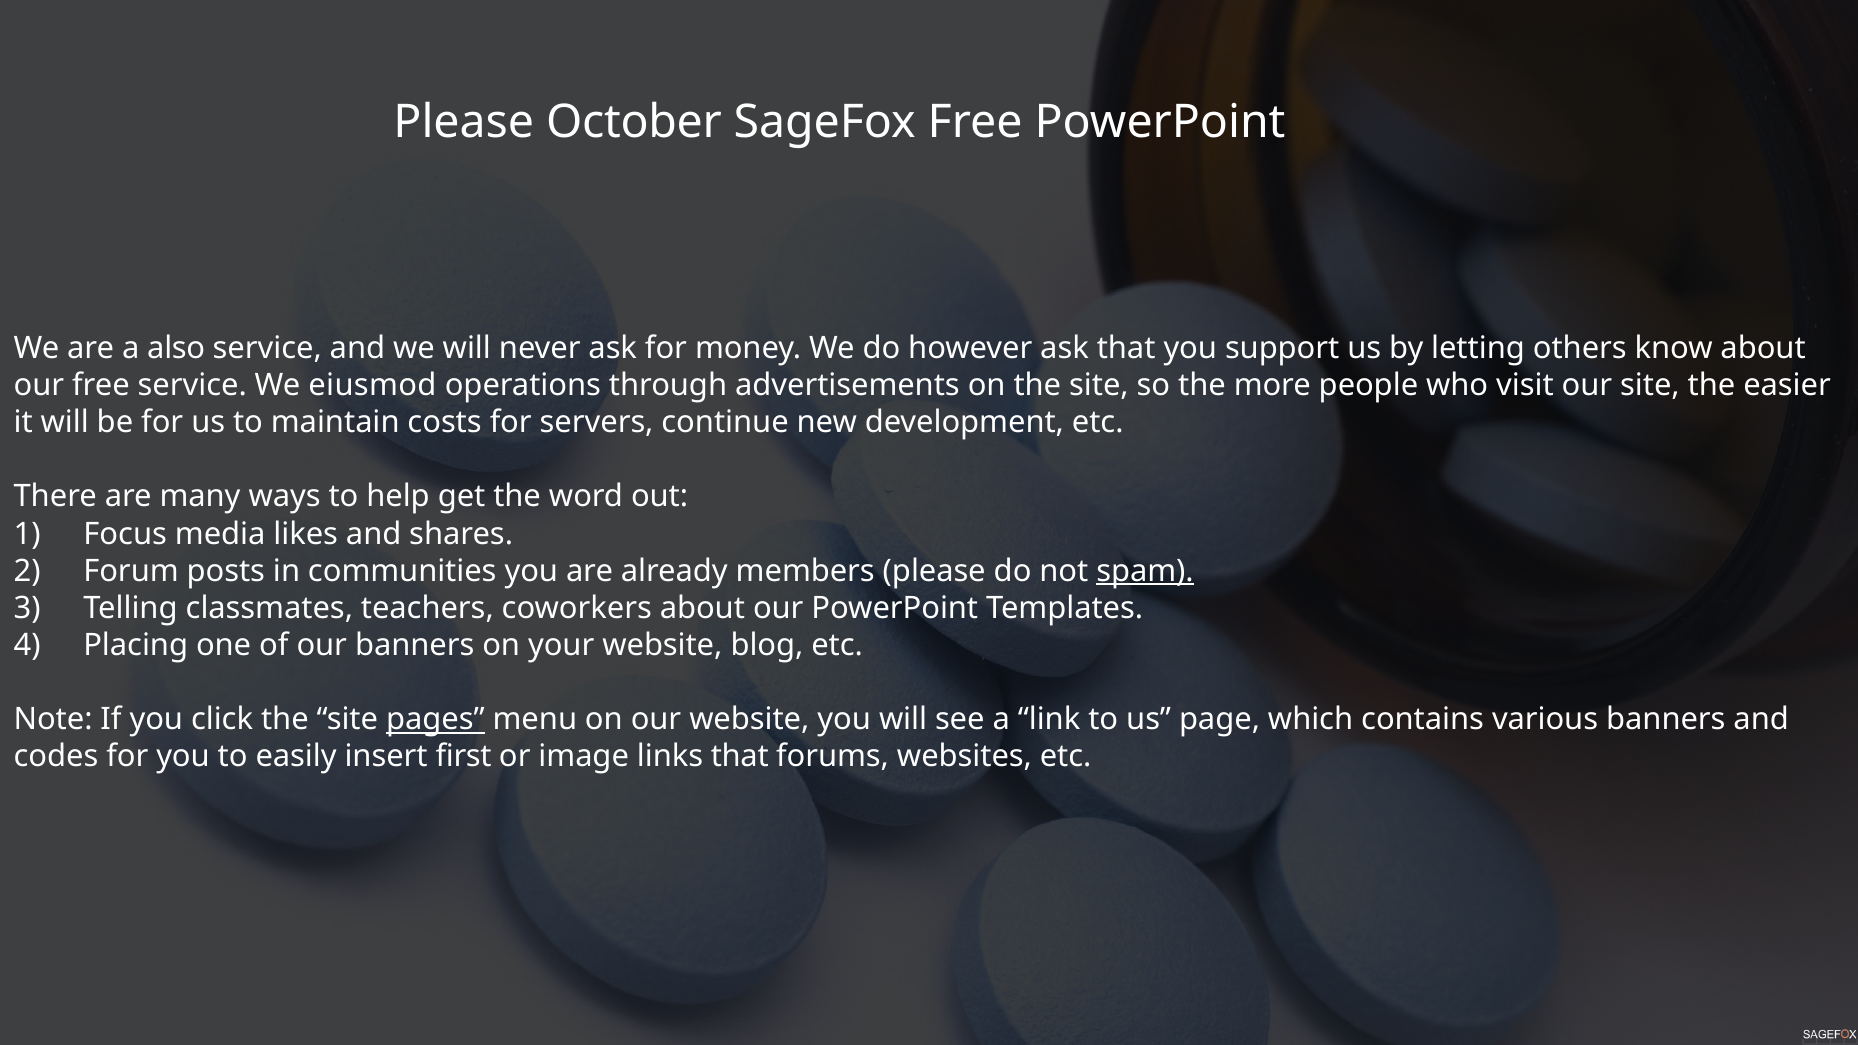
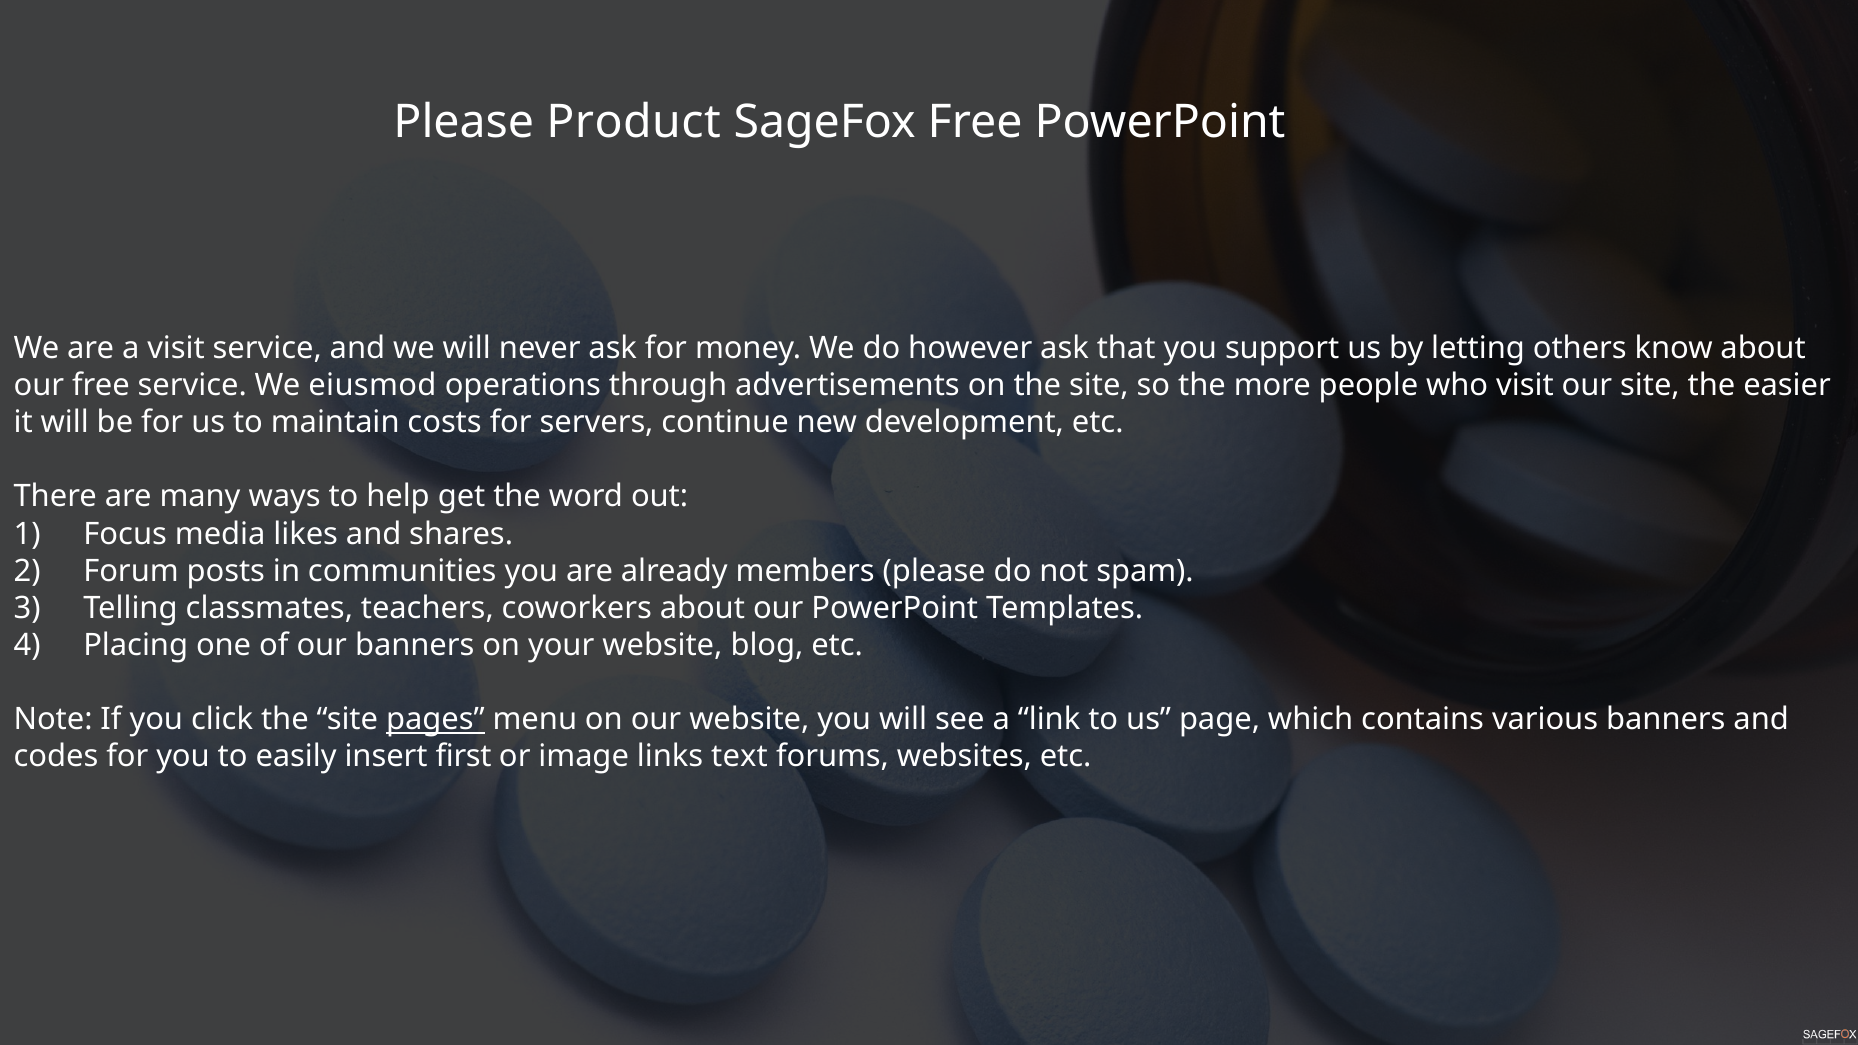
October: October -> Product (634, 122)
a also: also -> visit (176, 348)
spam underline: present -> none (1145, 571)
links that: that -> text (740, 757)
